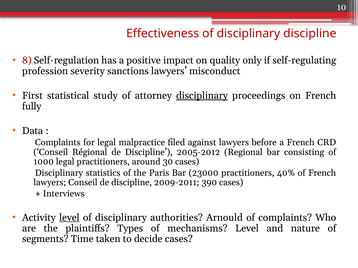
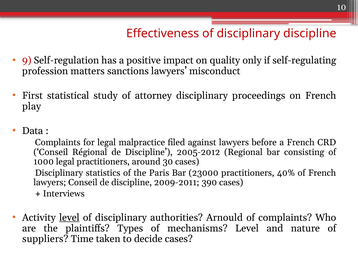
8: 8 -> 9 (27, 61)
severity: severity -> matters (88, 71)
disciplinary underline: present -> none (202, 96)
fully: fully -> play (32, 106)
segments: segments -> suppliers (45, 239)
